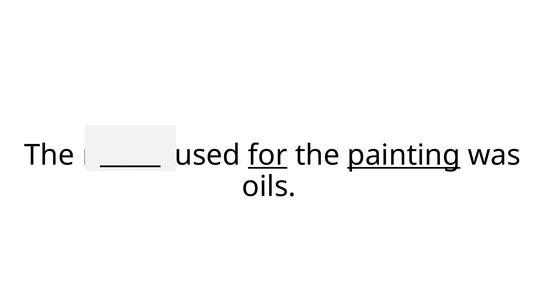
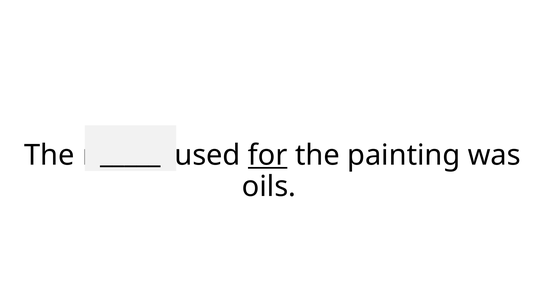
painting underline: present -> none (404, 155)
